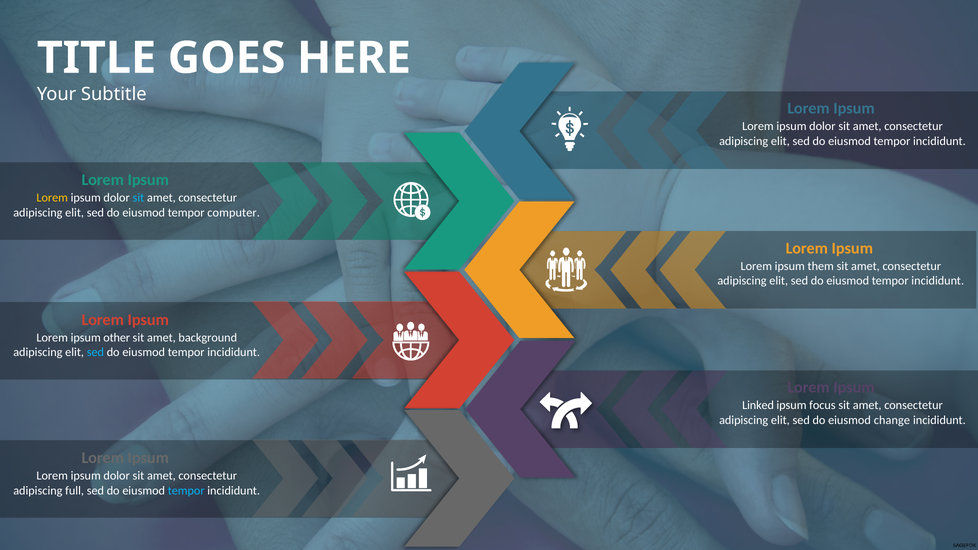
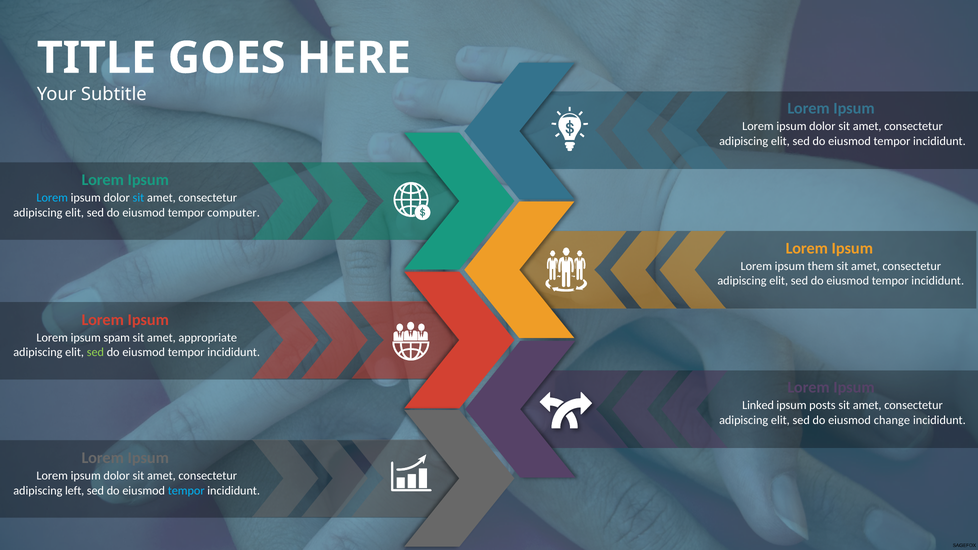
Lorem colour: yellow -> light blue (52, 198)
other: other -> spam (117, 338)
background: background -> appropriate (208, 338)
sed colour: light blue -> light green (95, 352)
focus: focus -> posts (822, 406)
full: full -> left (75, 491)
